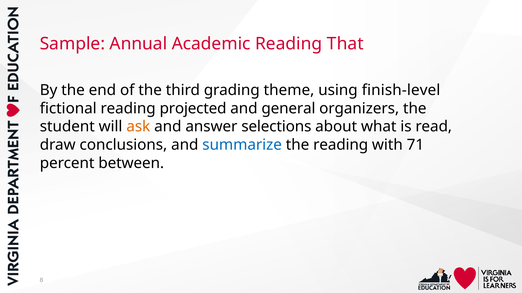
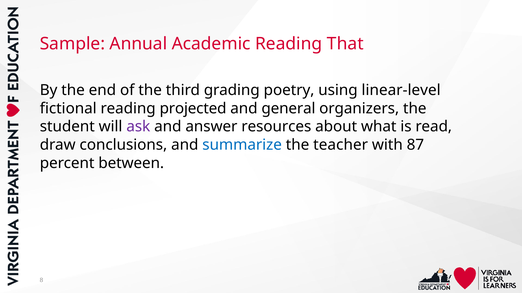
theme: theme -> poetry (289, 90)
finish-level: finish-level -> linear-level (401, 90)
ask colour: orange -> purple (138, 127)
selections: selections -> resources (276, 127)
the reading: reading -> teacher (341, 145)
71: 71 -> 87 (415, 145)
